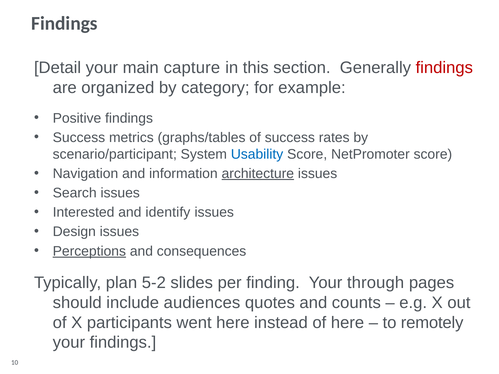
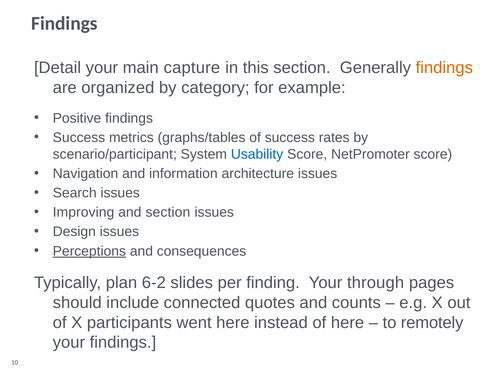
findings colour: red -> orange (444, 68)
architecture underline: present -> none (258, 174)
Interested: Interested -> Improving (84, 212)
and identify: identify -> section (168, 212)
5-2: 5-2 -> 6-2 (154, 283)
audiences: audiences -> connected (202, 303)
